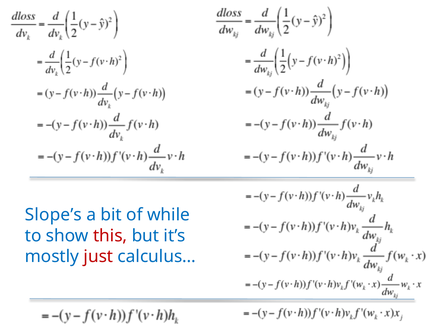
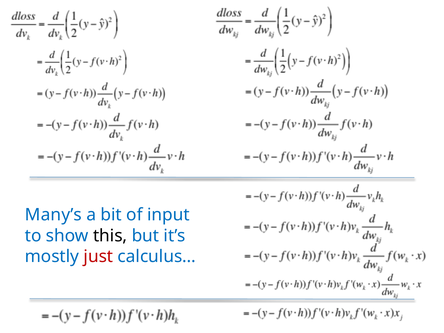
Slope’s: Slope’s -> Many’s (53, 215)
while: while -> input (168, 215)
this colour: red -> black (110, 236)
